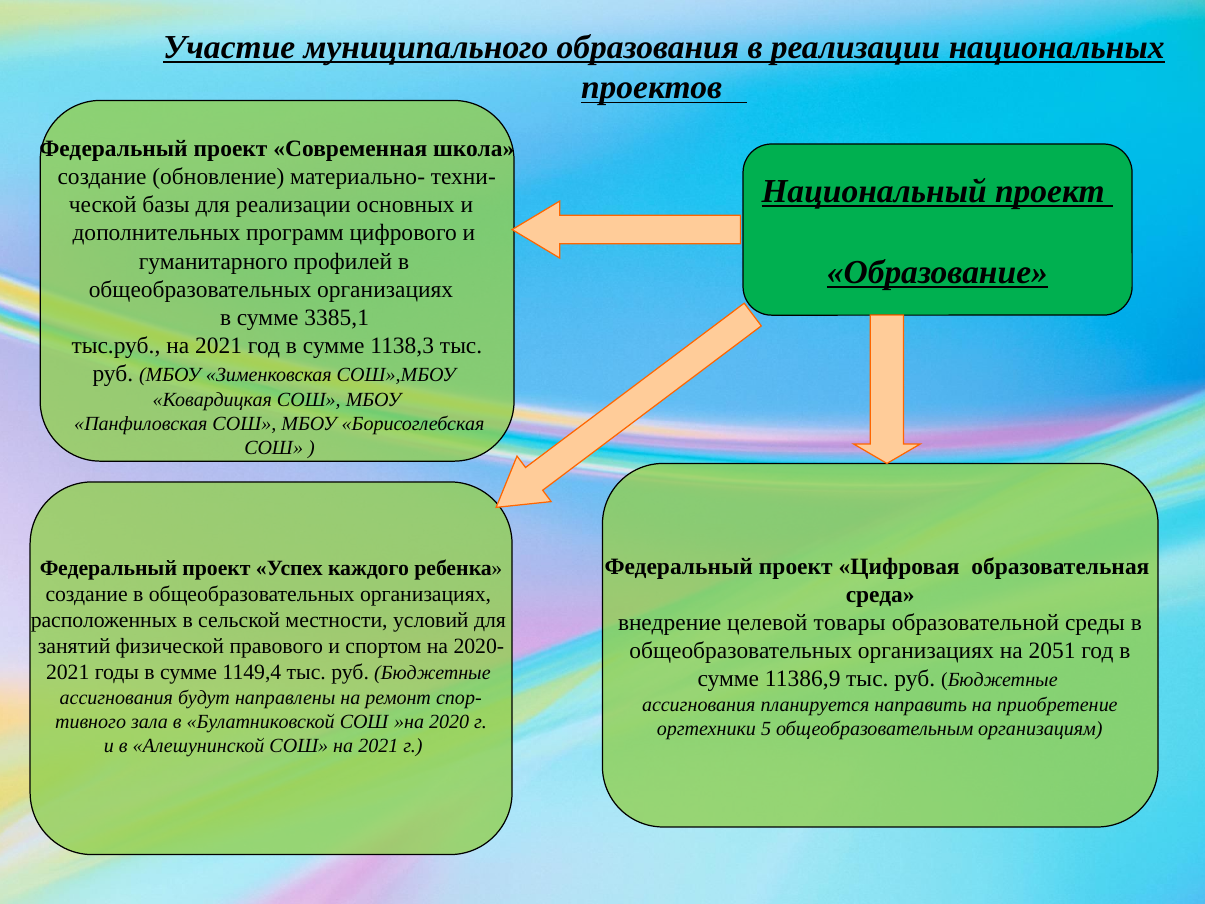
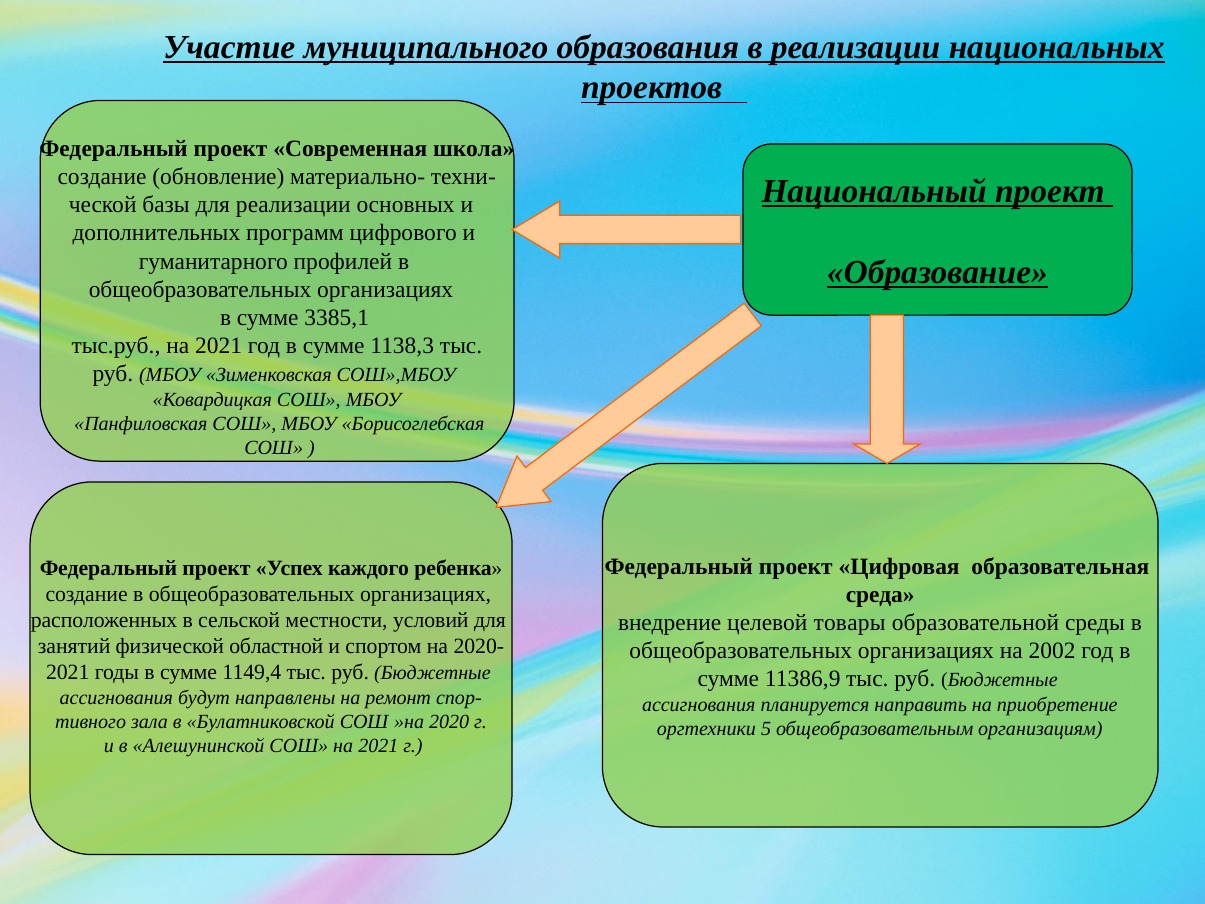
правового: правового -> областной (276, 646)
2051: 2051 -> 2002 (1052, 651)
